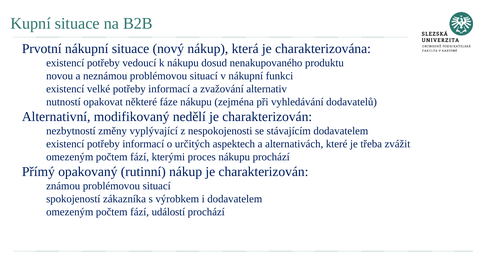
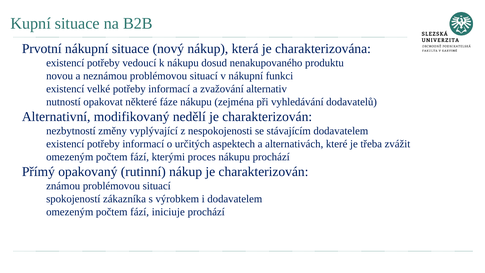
událostí: událostí -> iniciuje (168, 212)
